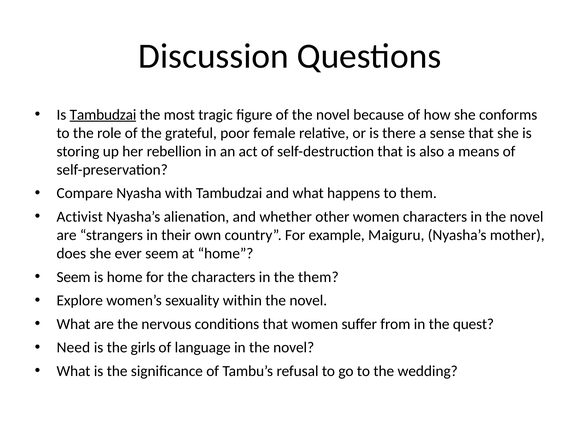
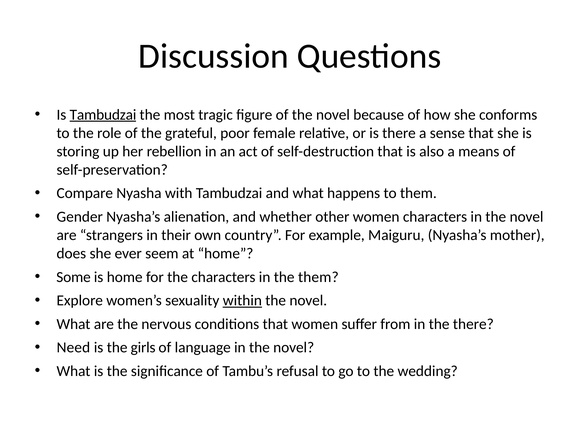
Activist: Activist -> Gender (80, 217)
Seem: Seem -> Some (74, 277)
within underline: none -> present (242, 301)
the quest: quest -> there (473, 324)
